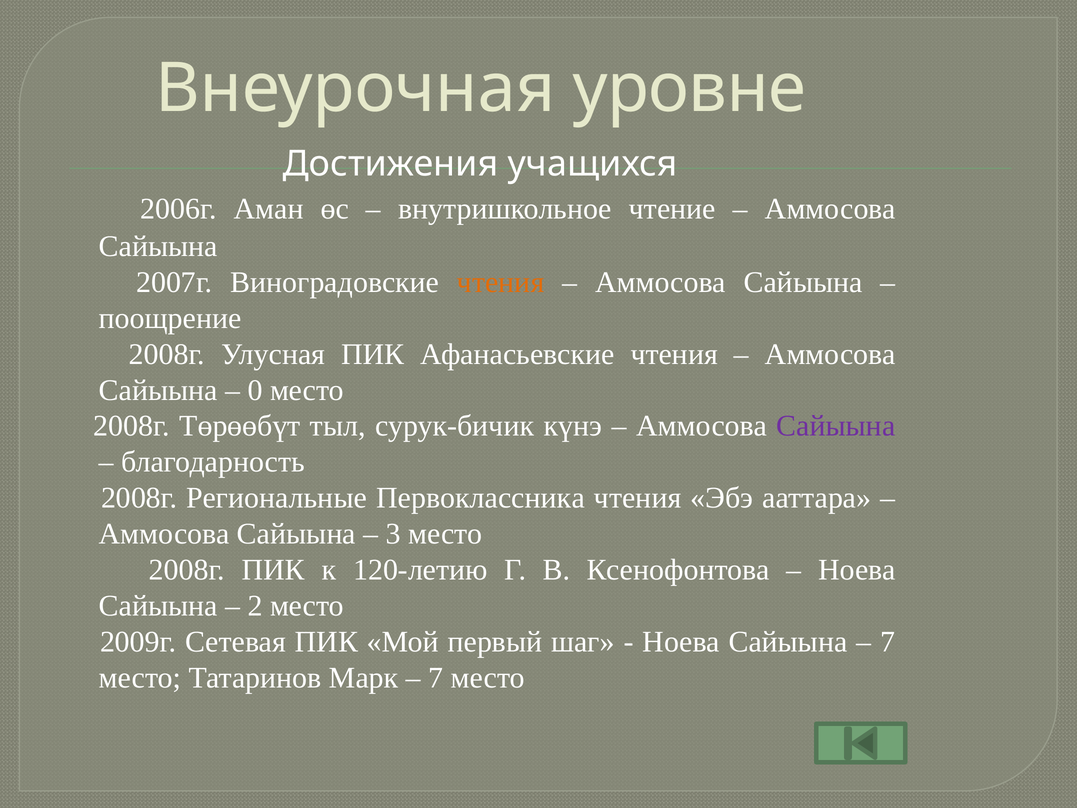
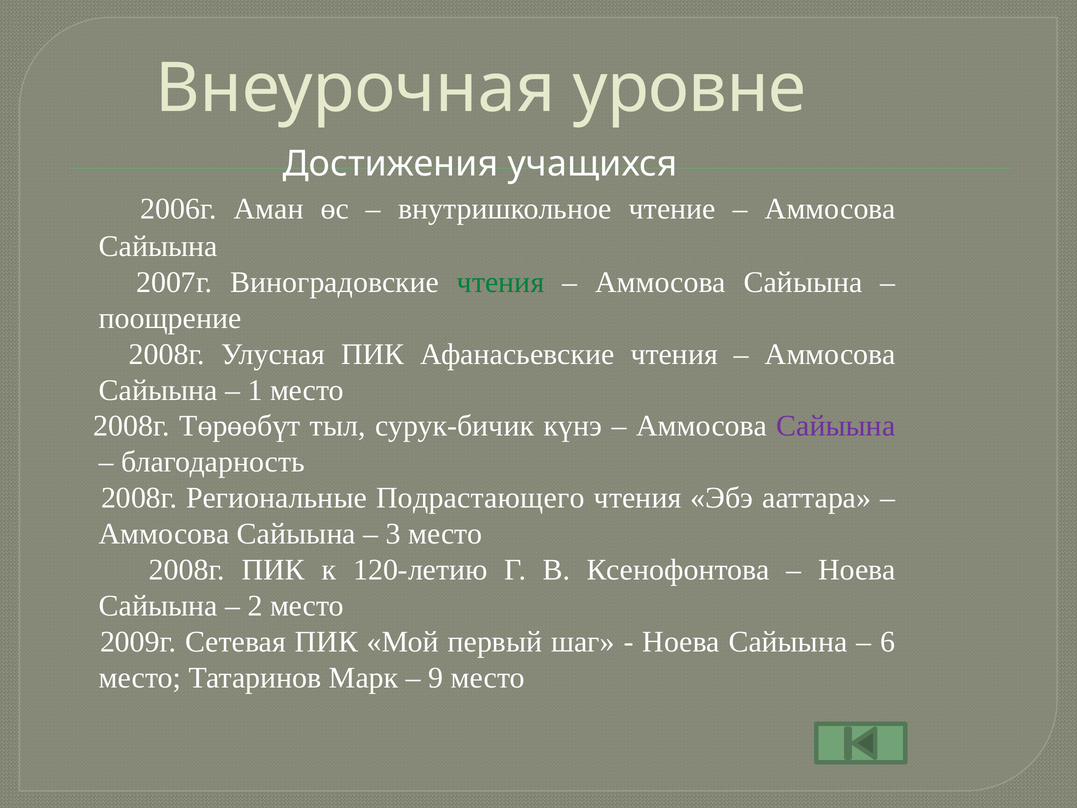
чтения colour: orange -> green (501, 282)
0: 0 -> 1 (255, 390)
Первоклассника: Первоклассника -> Подрастающего (480, 498)
7: 7 -> 6 (888, 642)
7: 7 -> 9 (436, 678)
